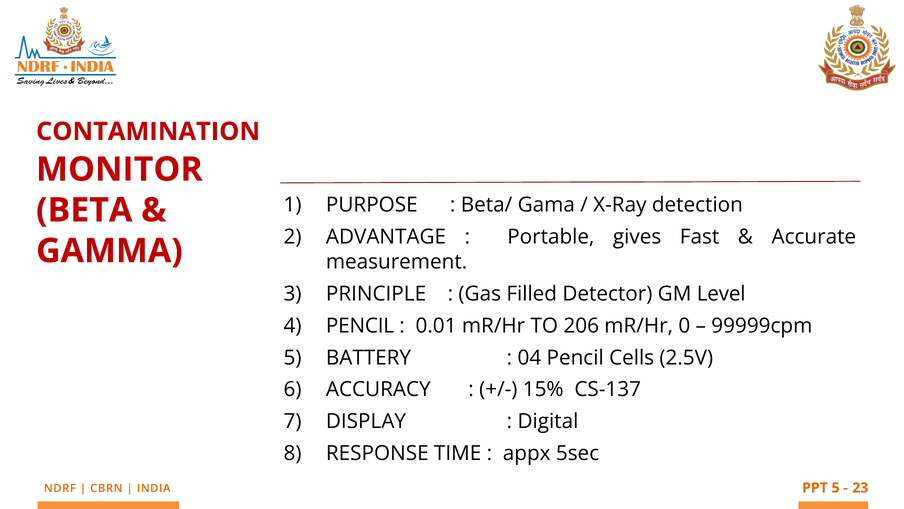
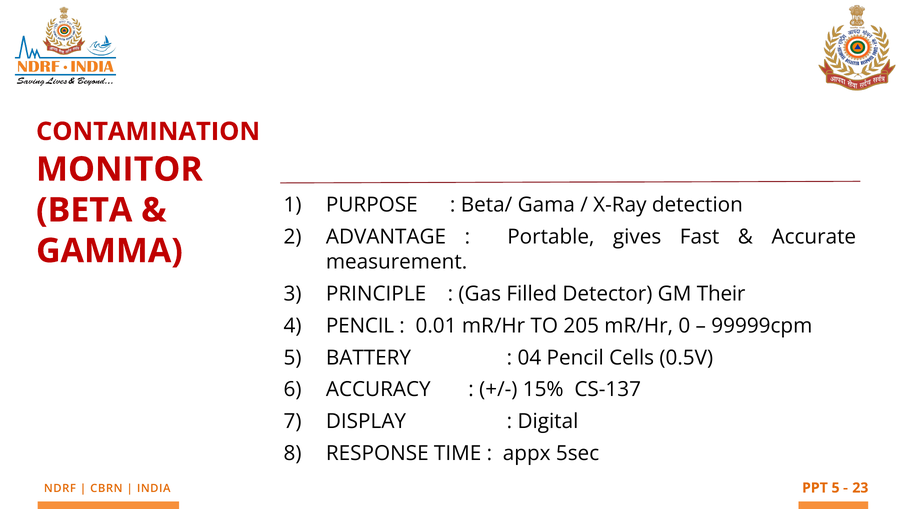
Level: Level -> Their (721, 294)
206: 206 -> 205 (581, 325)
2.5V: 2.5V -> 0.5V (686, 357)
